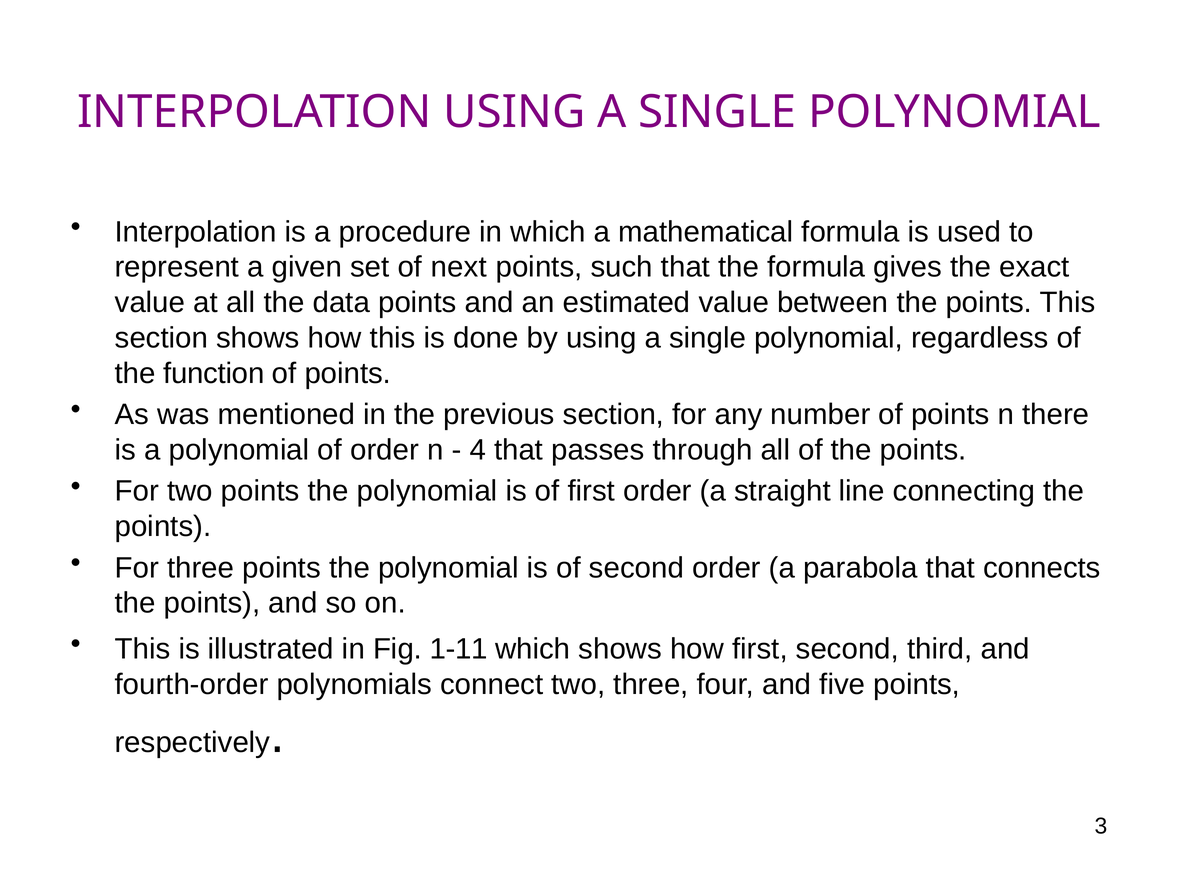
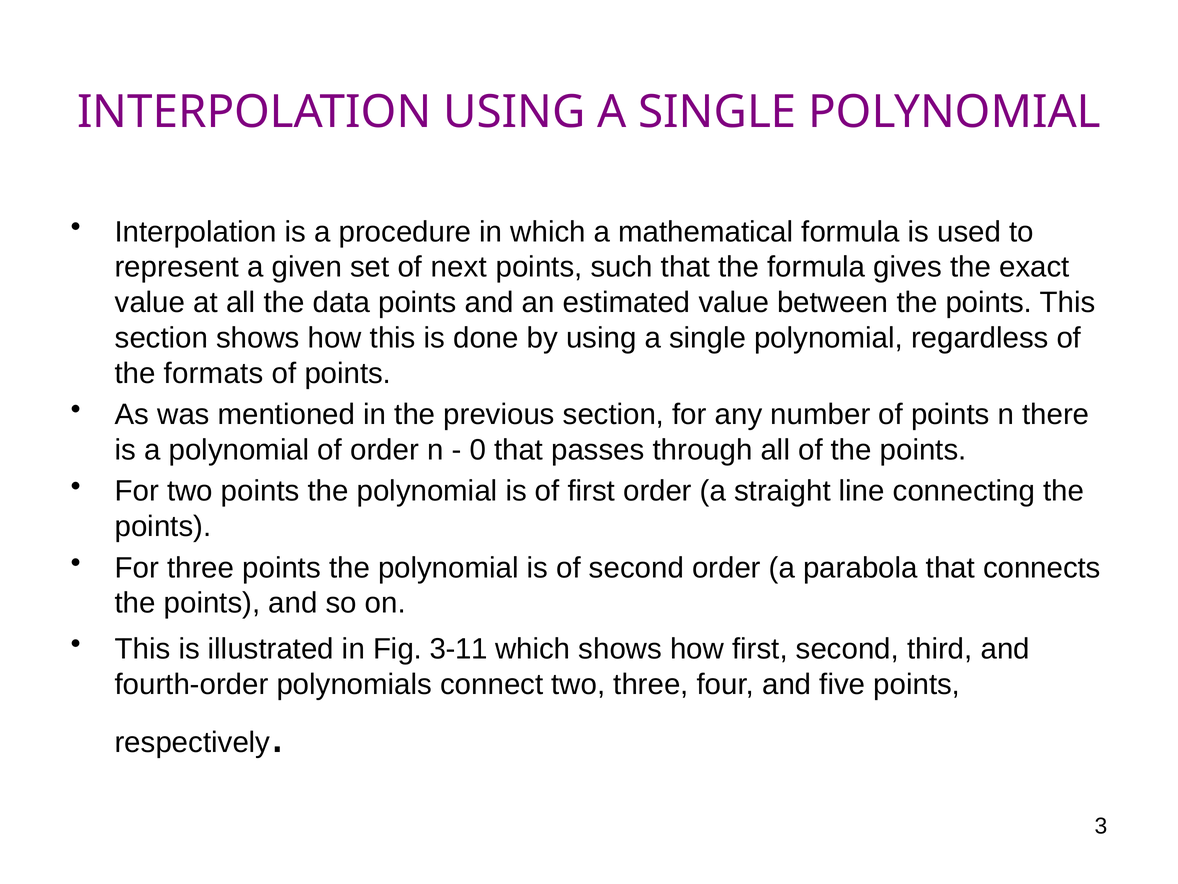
function: function -> formats (214, 373)
4: 4 -> 0 (478, 450)
1-11: 1-11 -> 3-11 (459, 649)
